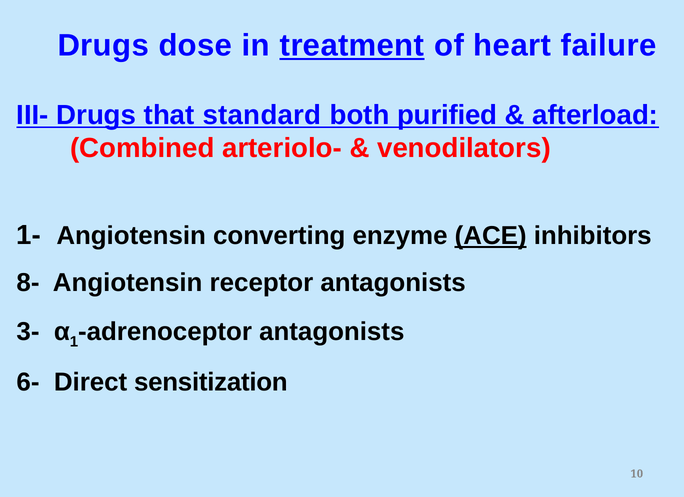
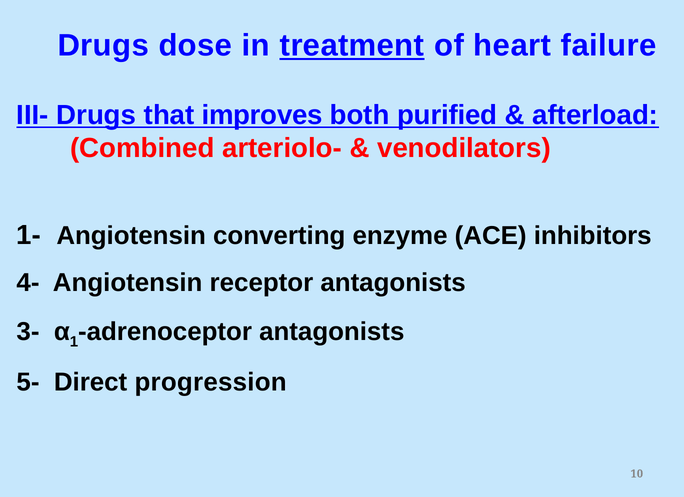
standard: standard -> improves (262, 115)
ACE underline: present -> none (491, 236)
8-: 8- -> 4- (28, 283)
6-: 6- -> 5- (28, 383)
sensitization: sensitization -> progression (211, 383)
